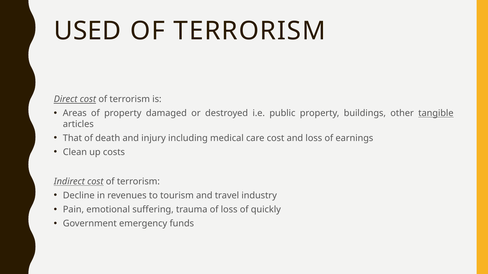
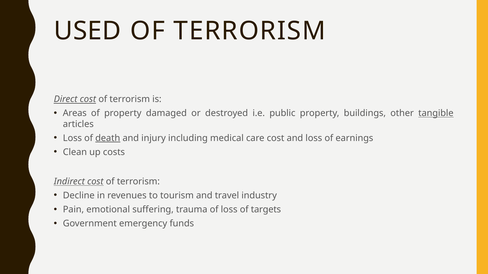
That: That -> Loss (72, 138)
death underline: none -> present (108, 138)
quickly: quickly -> targets (266, 210)
